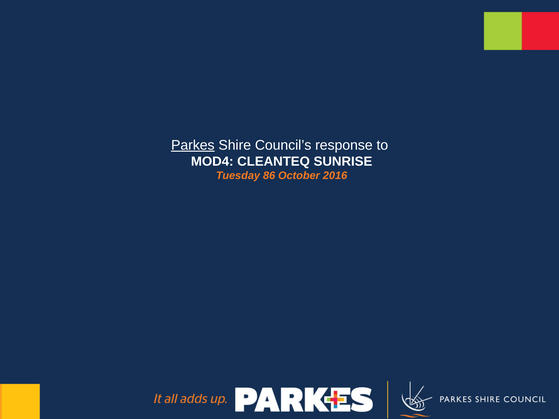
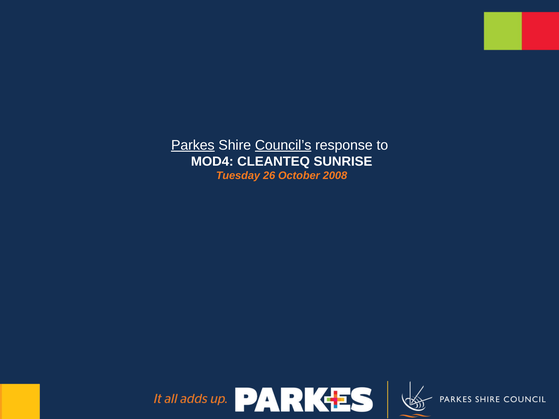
Council’s underline: none -> present (283, 145)
86: 86 -> 26 (269, 176)
2016: 2016 -> 2008 (335, 176)
